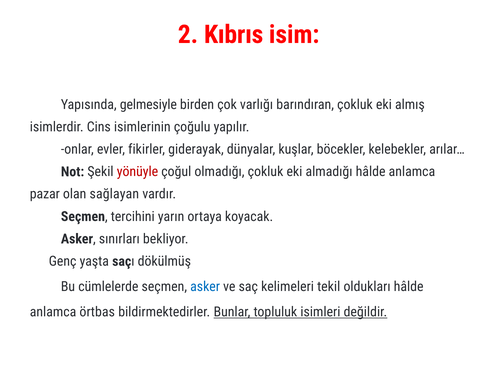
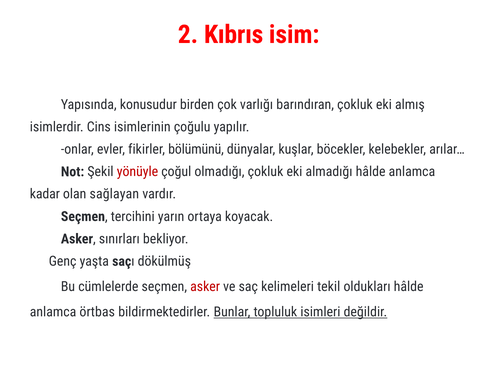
gelmesiyle: gelmesiyle -> konusudur (148, 105)
giderayak: giderayak -> bölümünü (196, 149)
pazar: pazar -> kadar (45, 194)
asker colour: blue -> red (205, 286)
